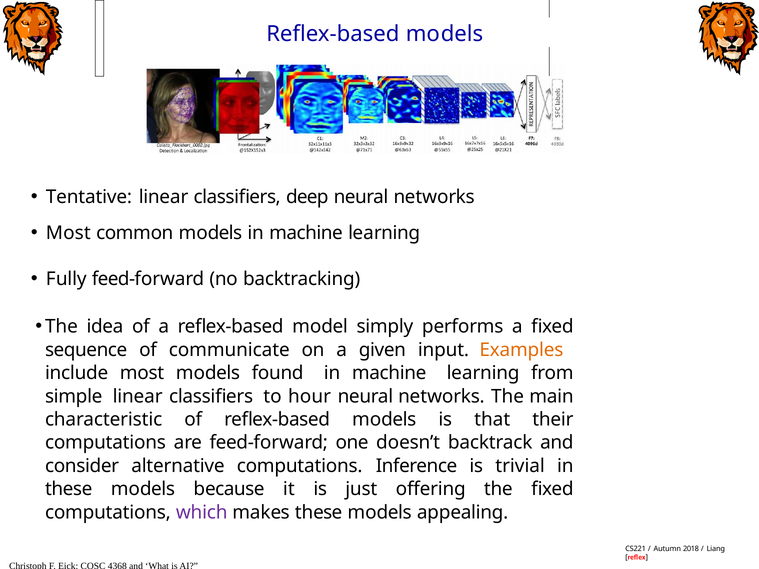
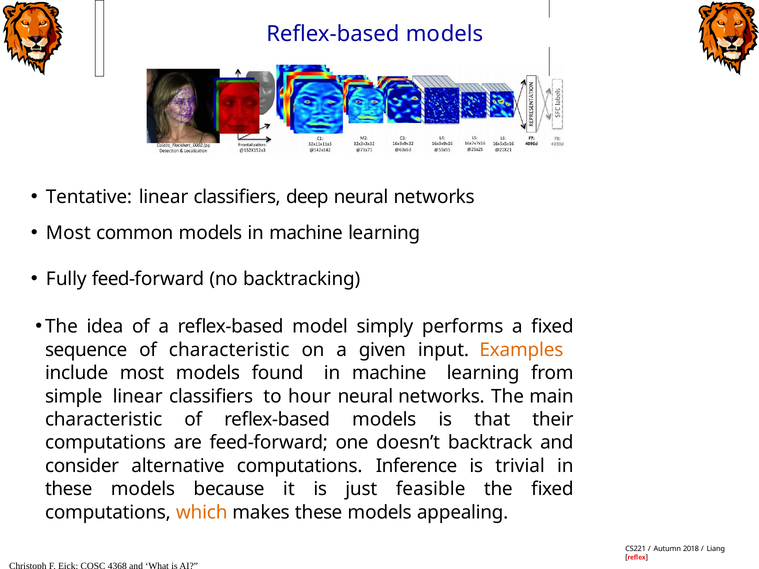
of communicate: communicate -> characteristic (229, 350)
offering: offering -> feasible (431, 489)
which colour: purple -> orange (202, 513)
